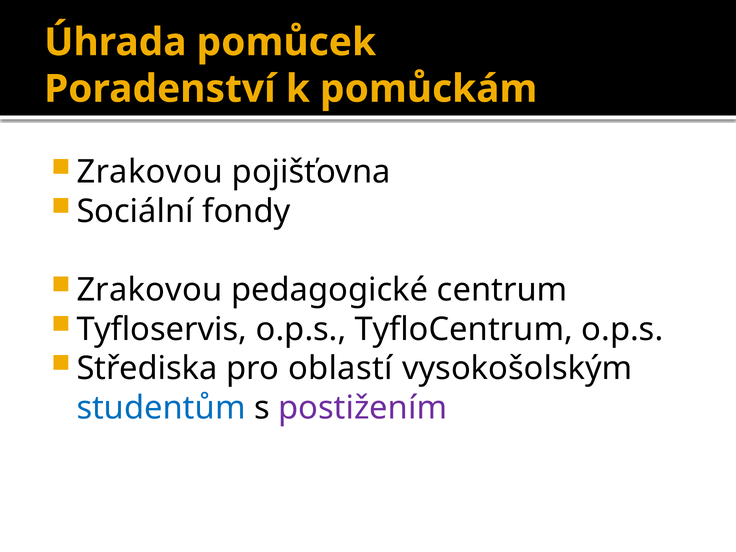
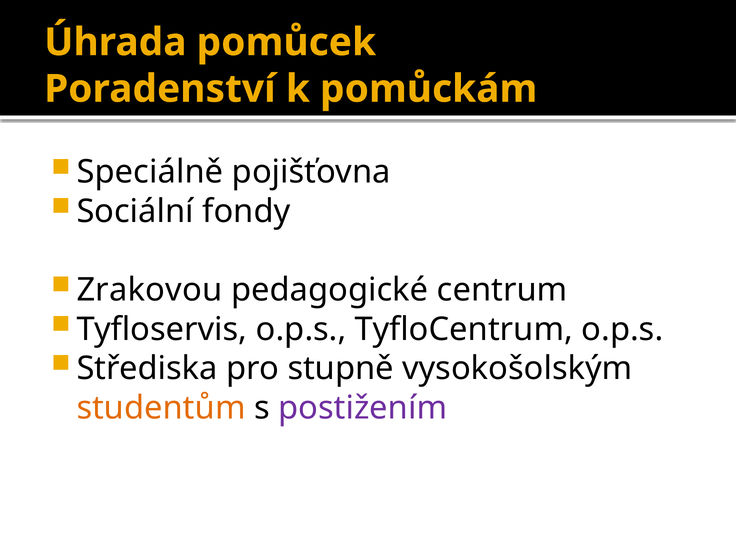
Zrakovou: Zrakovou -> Speciálně (150, 172)
oblastí: oblastí -> stupně (341, 368)
studentům colour: blue -> orange (161, 408)
